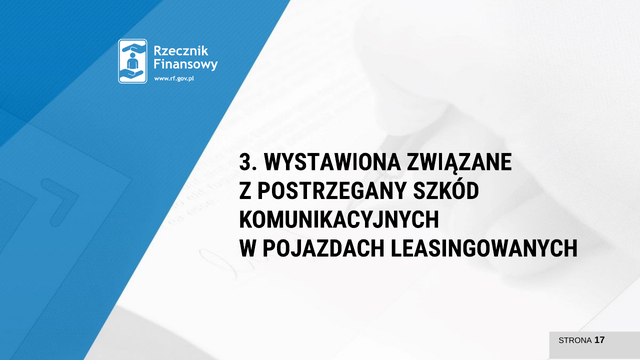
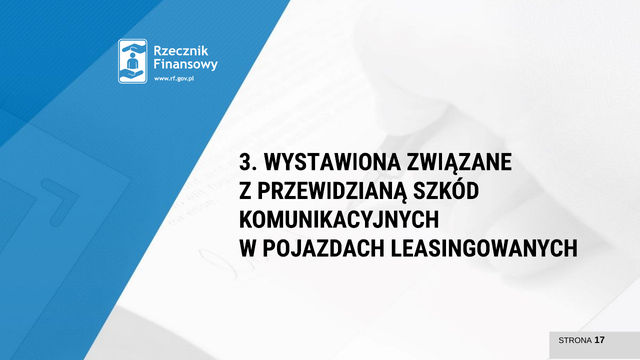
POSTRZEGANY: POSTRZEGANY -> PRZEWIDZIANĄ (332, 191)
